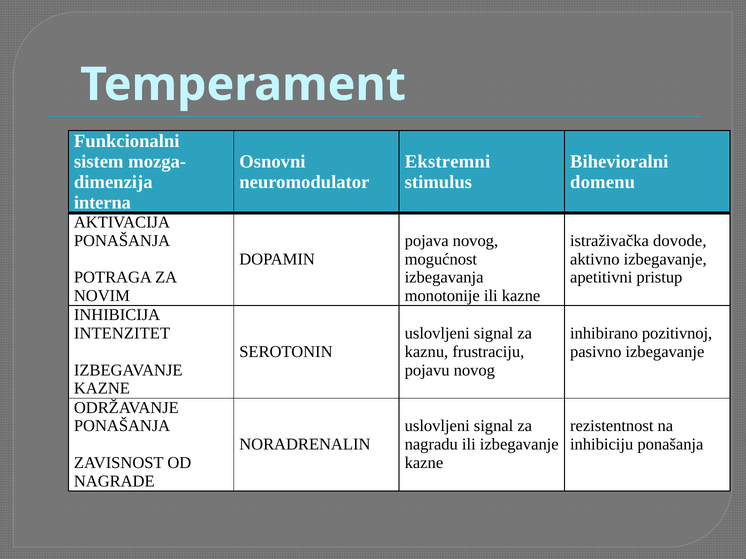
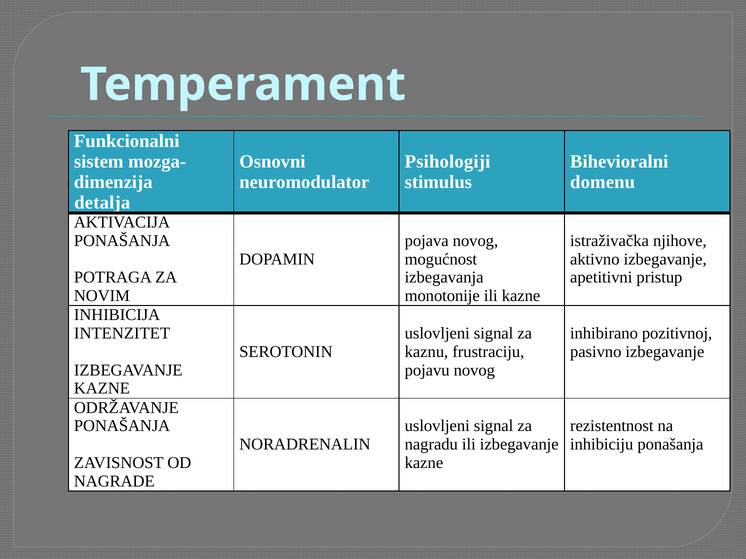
Ekstremni: Ekstremni -> Psihologiji (448, 162)
interna: interna -> detalja (102, 203)
dovode: dovode -> njihove (680, 241)
